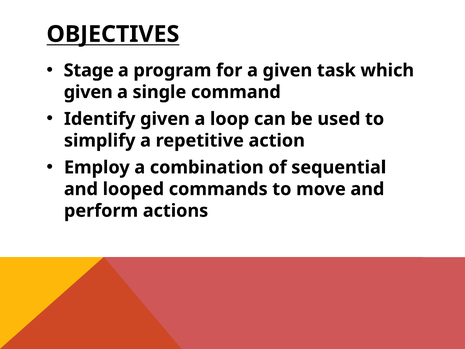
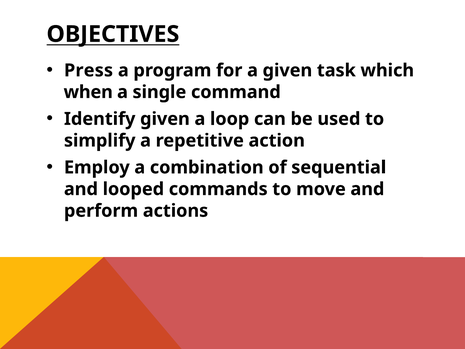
Stage: Stage -> Press (89, 70)
given: given -> when (88, 92)
